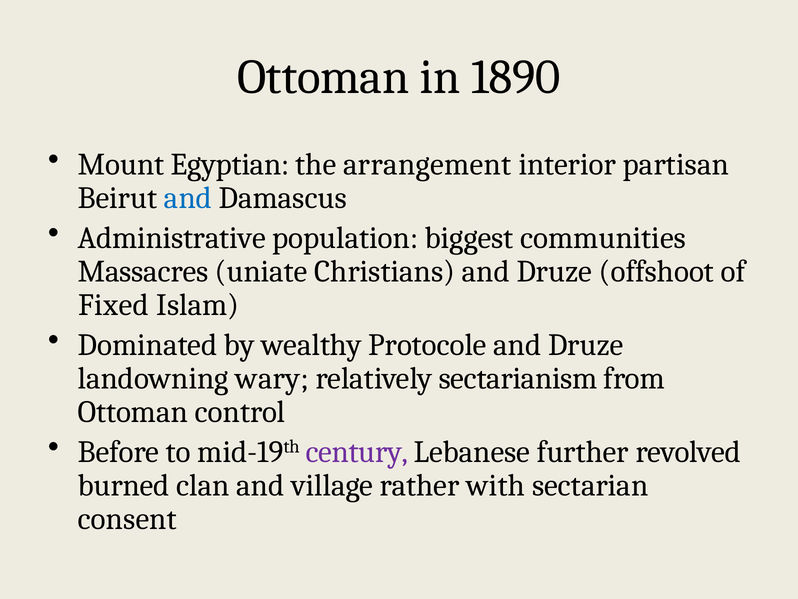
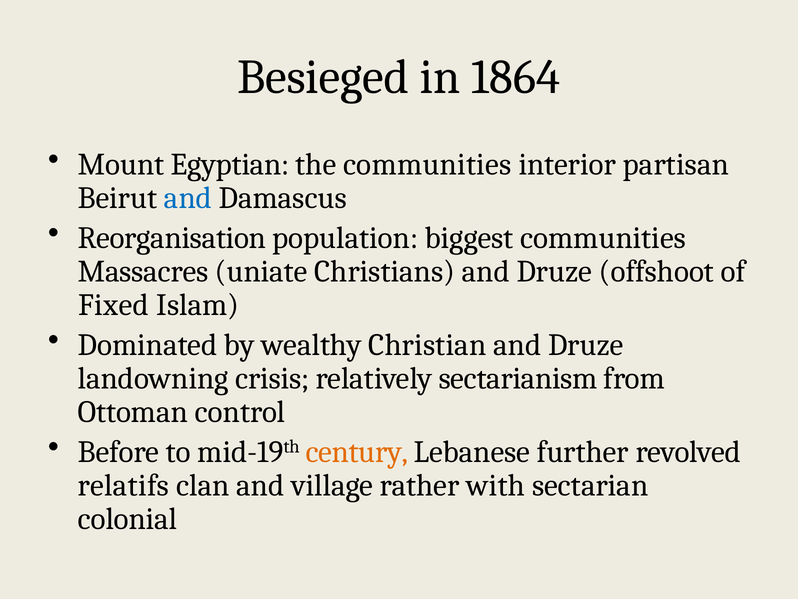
Ottoman: Ottoman -> Besieged (323, 77)
1890: 1890 -> 1864 (516, 77)
the arrangement: arrangement -> communities (427, 164)
Administrative: Administrative -> Reorganisation (172, 238)
Protocole: Protocole -> Christian (427, 345)
wary: wary -> crisis (272, 378)
century colour: purple -> orange (357, 452)
burned: burned -> relatifs (123, 485)
consent: consent -> colonial (127, 519)
